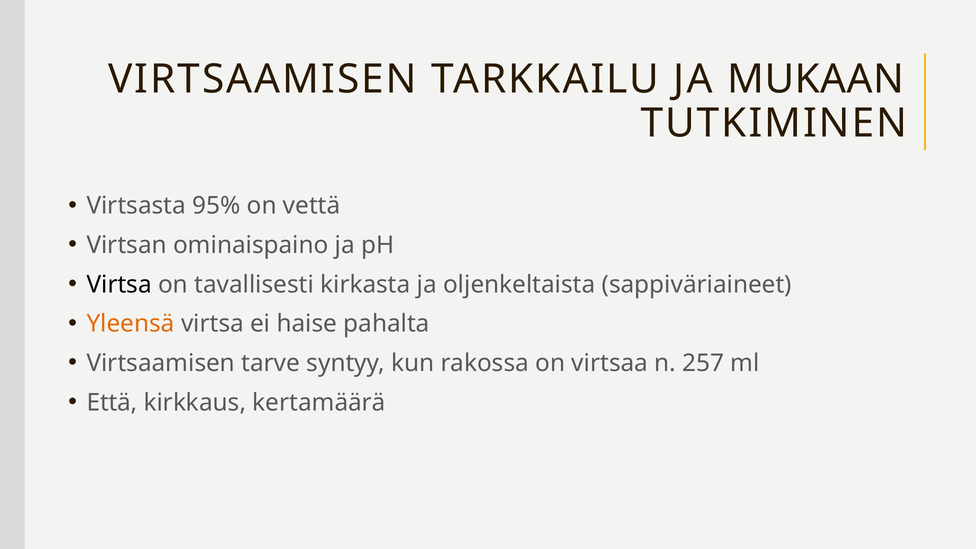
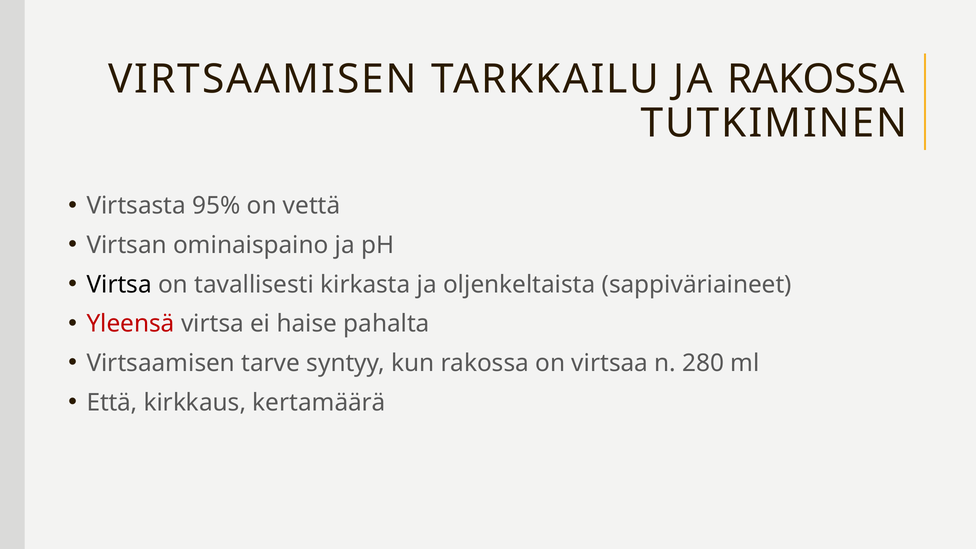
JA MUKAAN: MUKAAN -> RAKOSSA (816, 79)
Yleensä colour: orange -> red (131, 324)
257: 257 -> 280 (703, 363)
